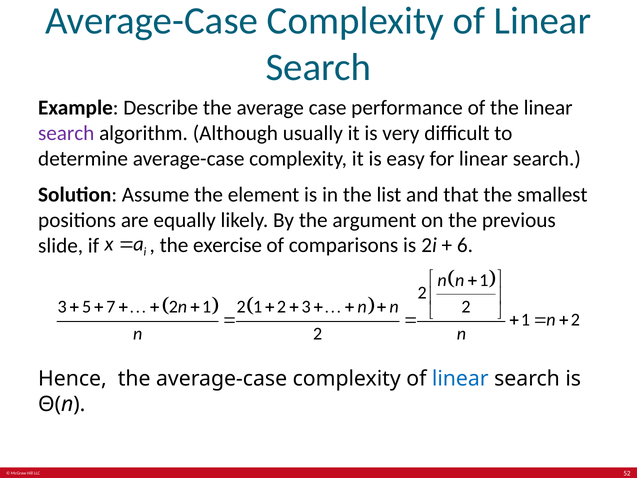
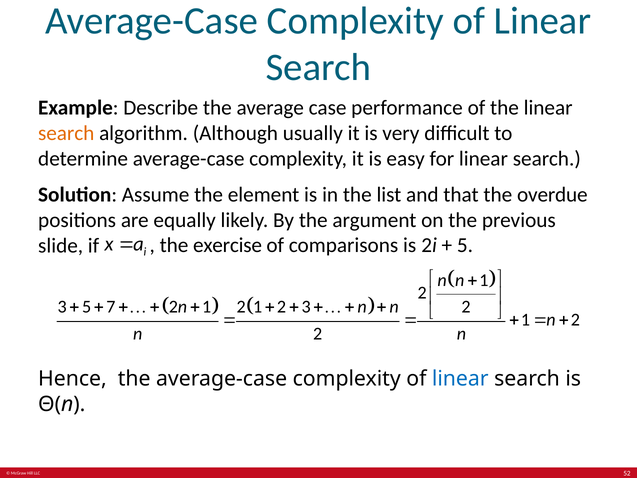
search colour: purple -> orange (66, 133)
smallest: smallest -> overdue (552, 195)
6: 6 -> 5 (465, 245)
